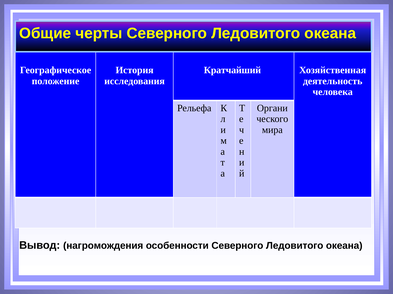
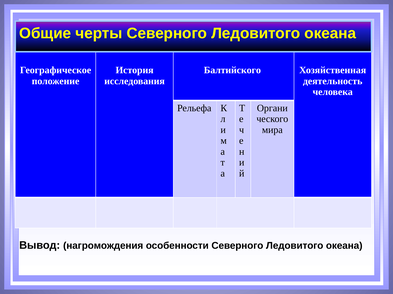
Кратчайший: Кратчайший -> Балтийского (232, 70)
